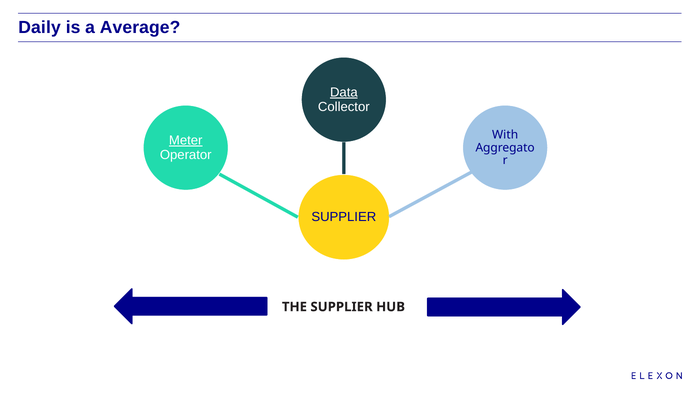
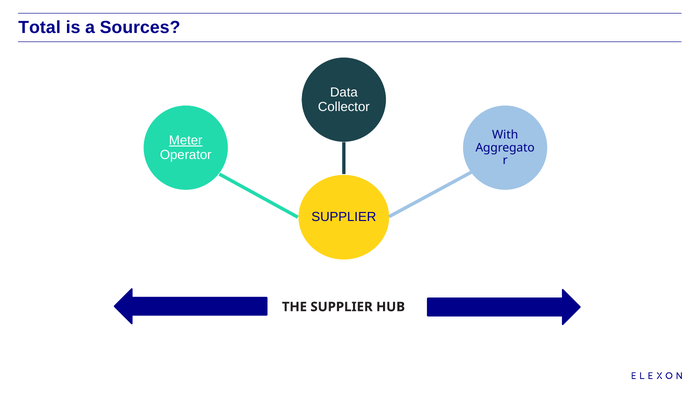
Daily: Daily -> Total (40, 27)
Average: Average -> Sources (140, 27)
Data underline: present -> none (344, 92)
